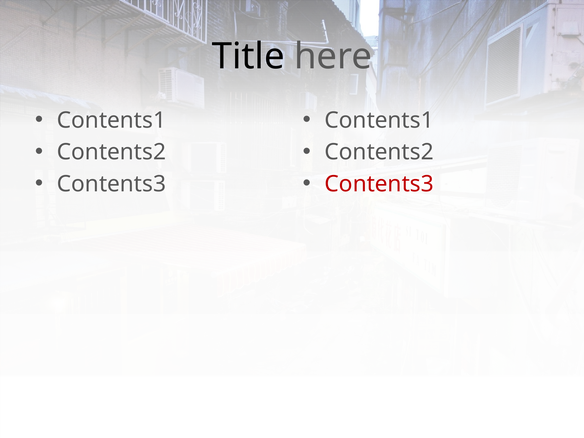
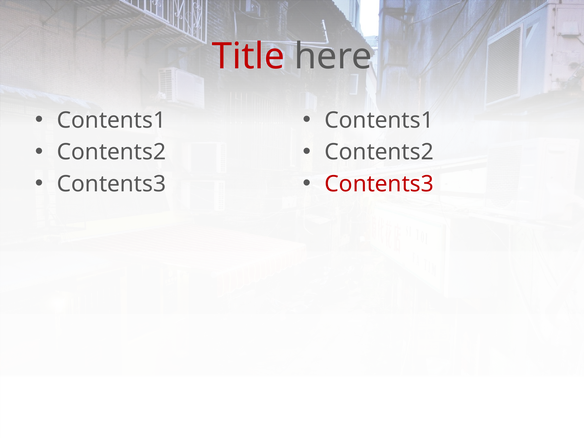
Title colour: black -> red (248, 57)
